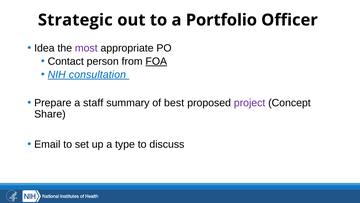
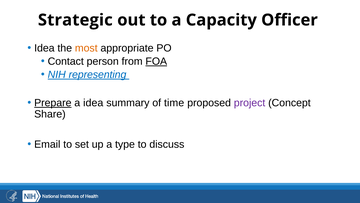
Portfolio: Portfolio -> Capacity (221, 20)
most colour: purple -> orange (86, 48)
consultation: consultation -> representing (98, 74)
Prepare underline: none -> present (53, 103)
a staff: staff -> idea (93, 103)
best: best -> time (174, 103)
